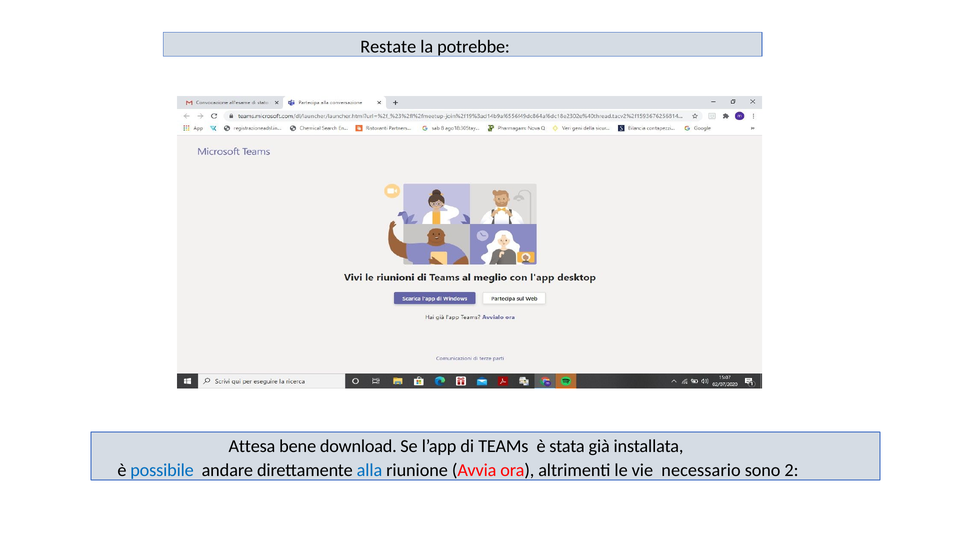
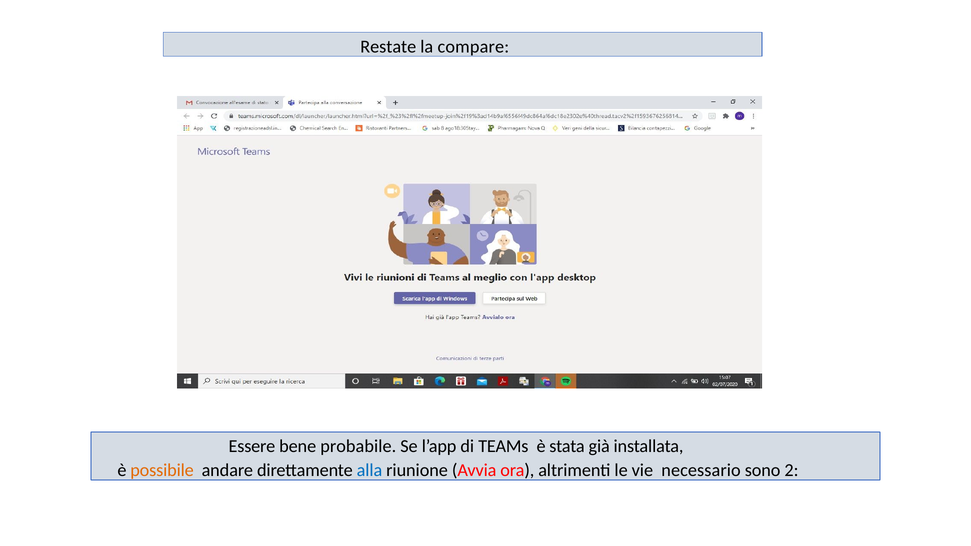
potrebbe: potrebbe -> compare (473, 47)
Attesa: Attesa -> Essere (252, 446)
download: download -> probabile (358, 446)
possibile colour: blue -> orange (162, 470)
